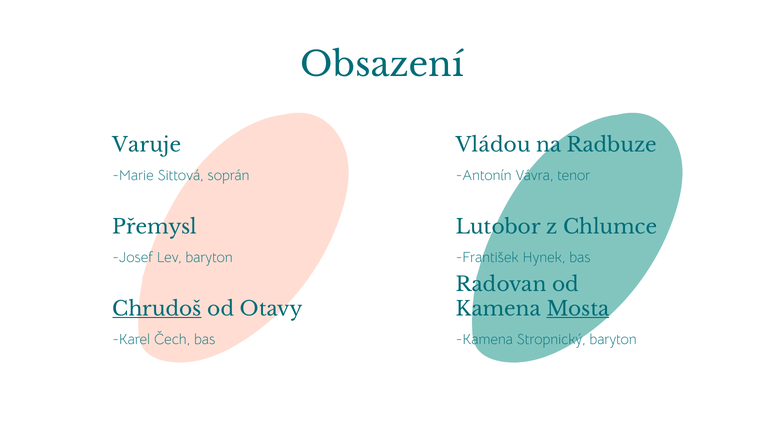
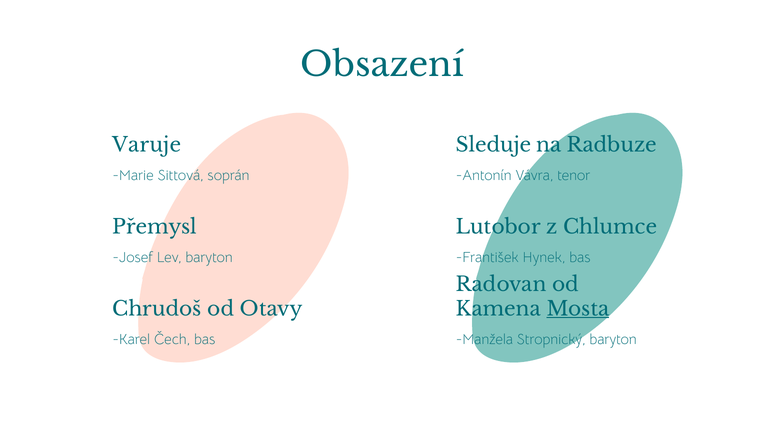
Vládou: Vládou -> Sleduje (493, 145)
Chrudoš underline: present -> none (157, 309)
Kamena: Kamena -> Manžela (484, 340)
